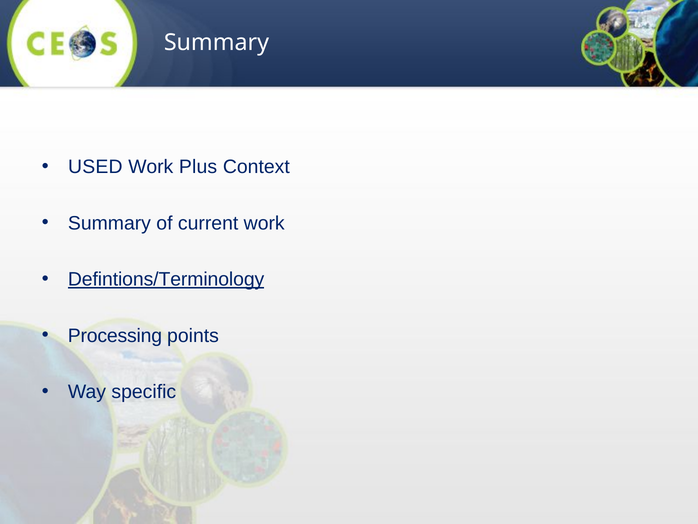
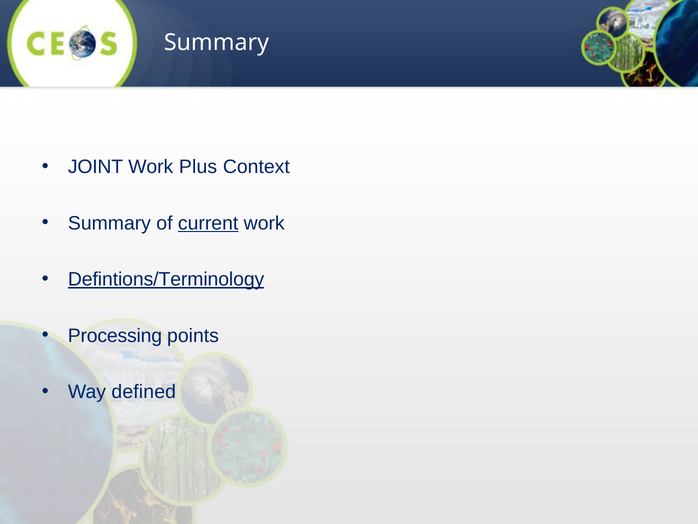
USED: USED -> JOINT (96, 167)
current underline: none -> present (208, 223)
specific: specific -> defined (144, 392)
